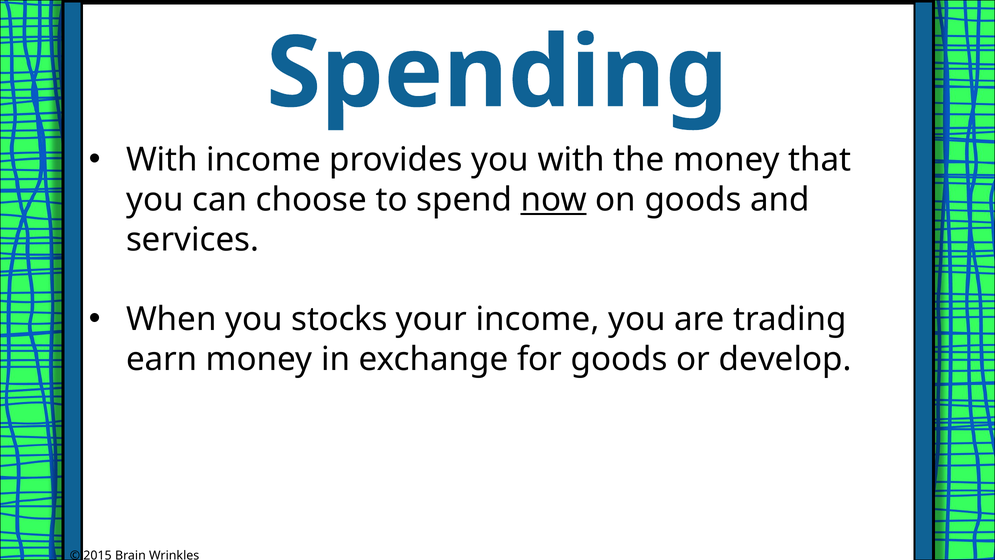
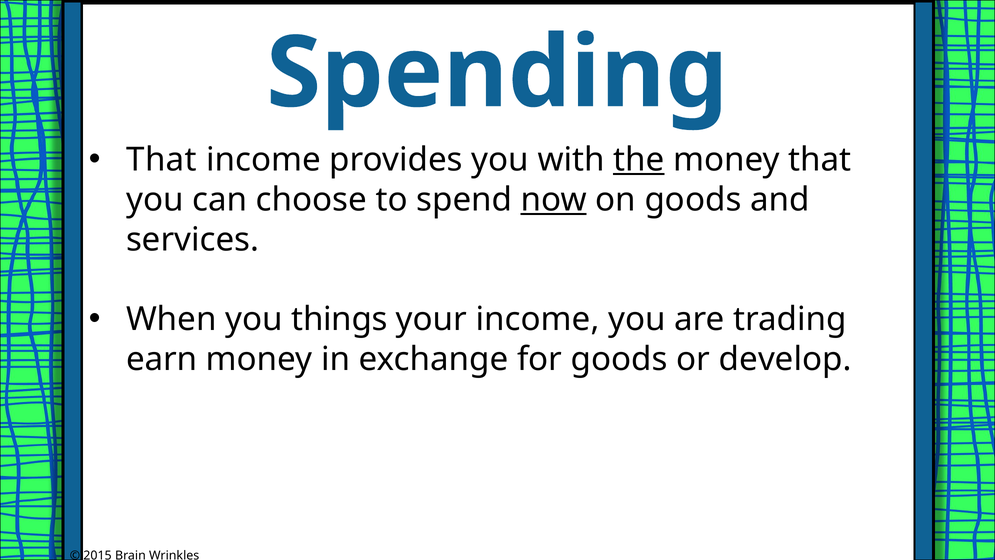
With: With -> That (162, 160)
the underline: none -> present (639, 160)
stocks: stocks -> things (340, 319)
